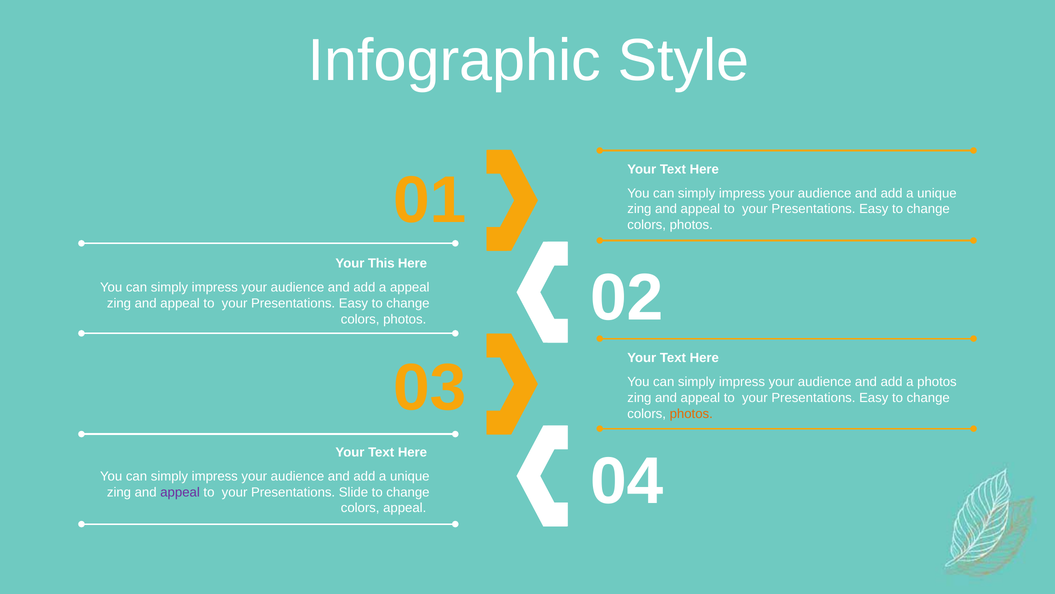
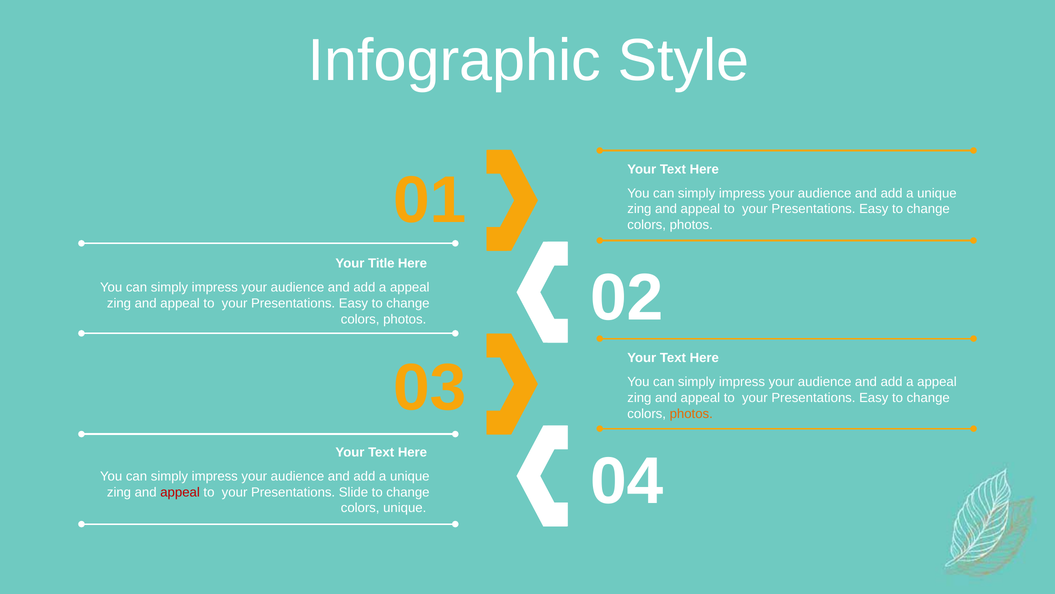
This: This -> Title (381, 263)
photos: photos -> appeal (937, 382)
appeal colour: purple -> red (180, 492)
colors appeal: appeal -> unique (405, 508)
